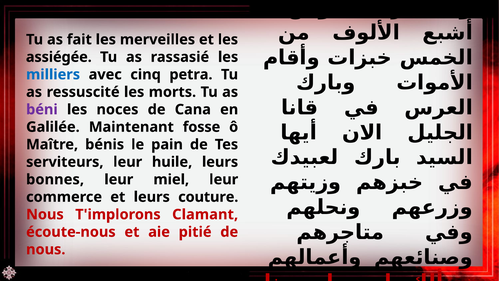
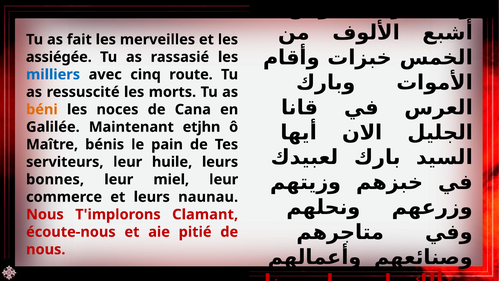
petra: petra -> route (191, 74)
béni colour: purple -> orange (42, 109)
fosse: fosse -> etjhn (202, 127)
couture: couture -> naunau (208, 197)
